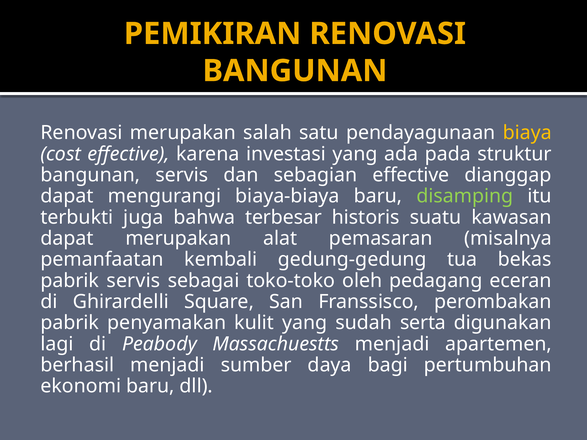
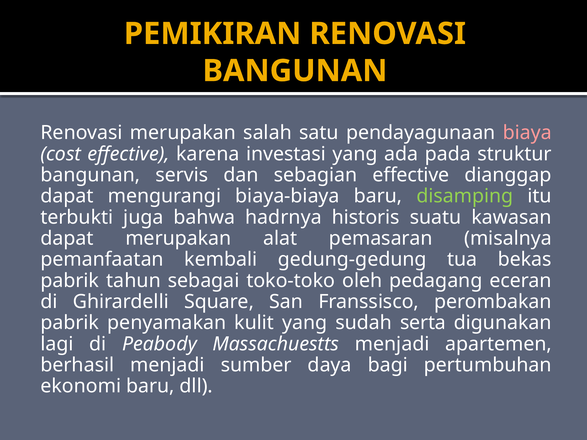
biaya colour: yellow -> pink (527, 133)
terbesar: terbesar -> hadrnya (283, 217)
pabrik servis: servis -> tahun (133, 281)
